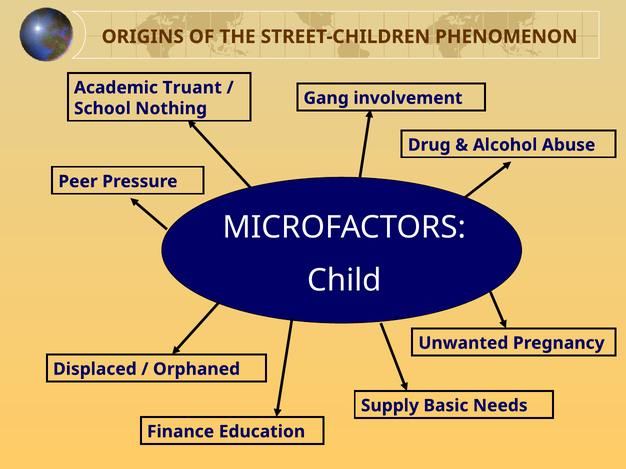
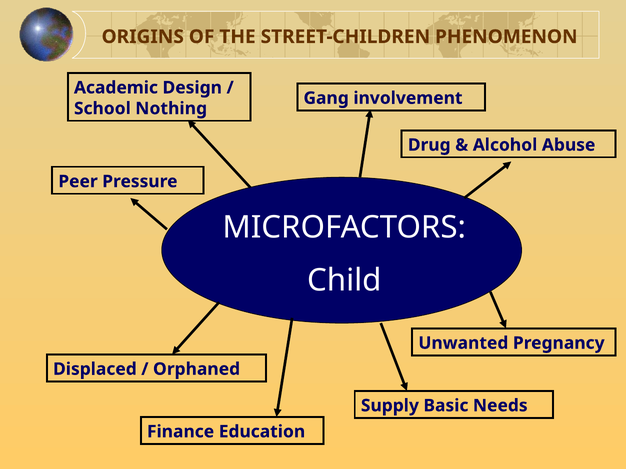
Truant: Truant -> Design (192, 88)
